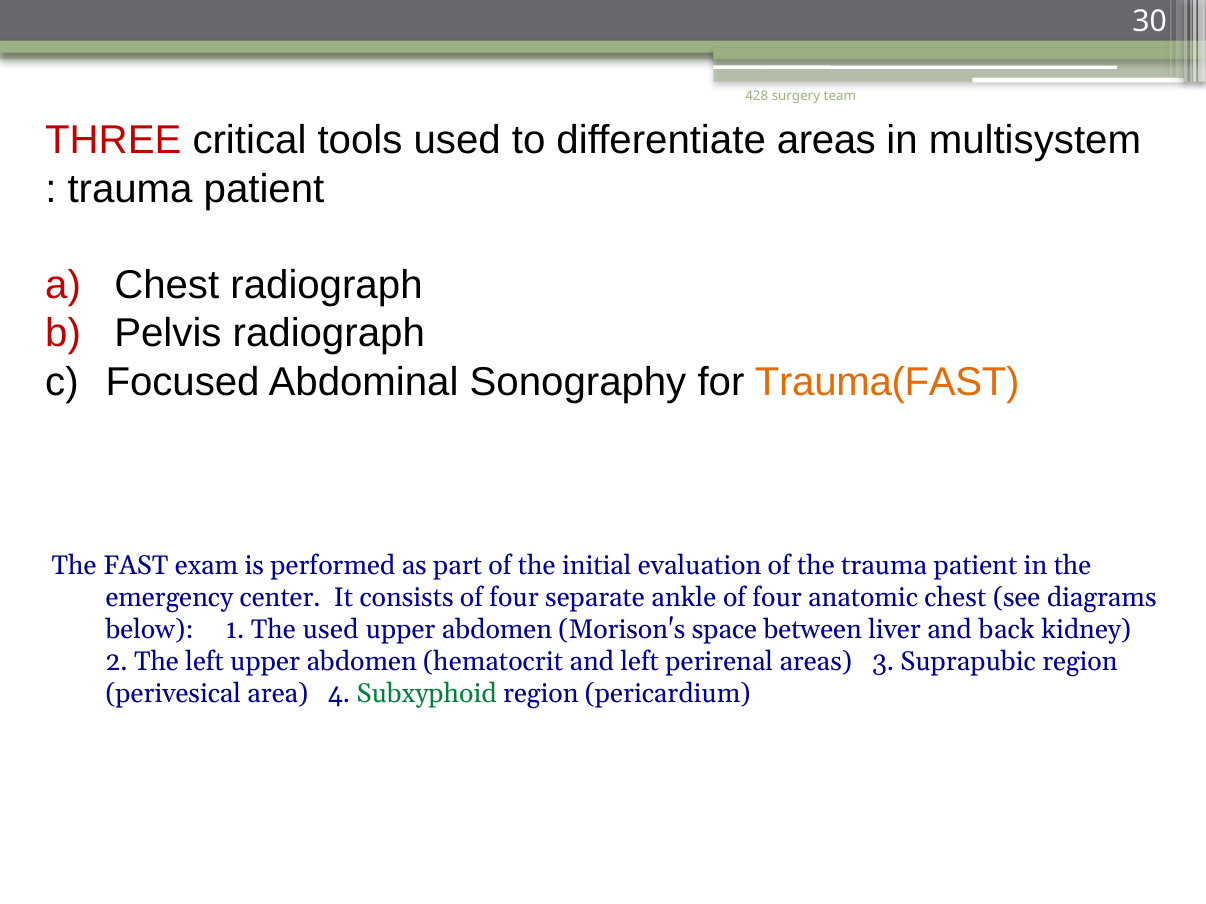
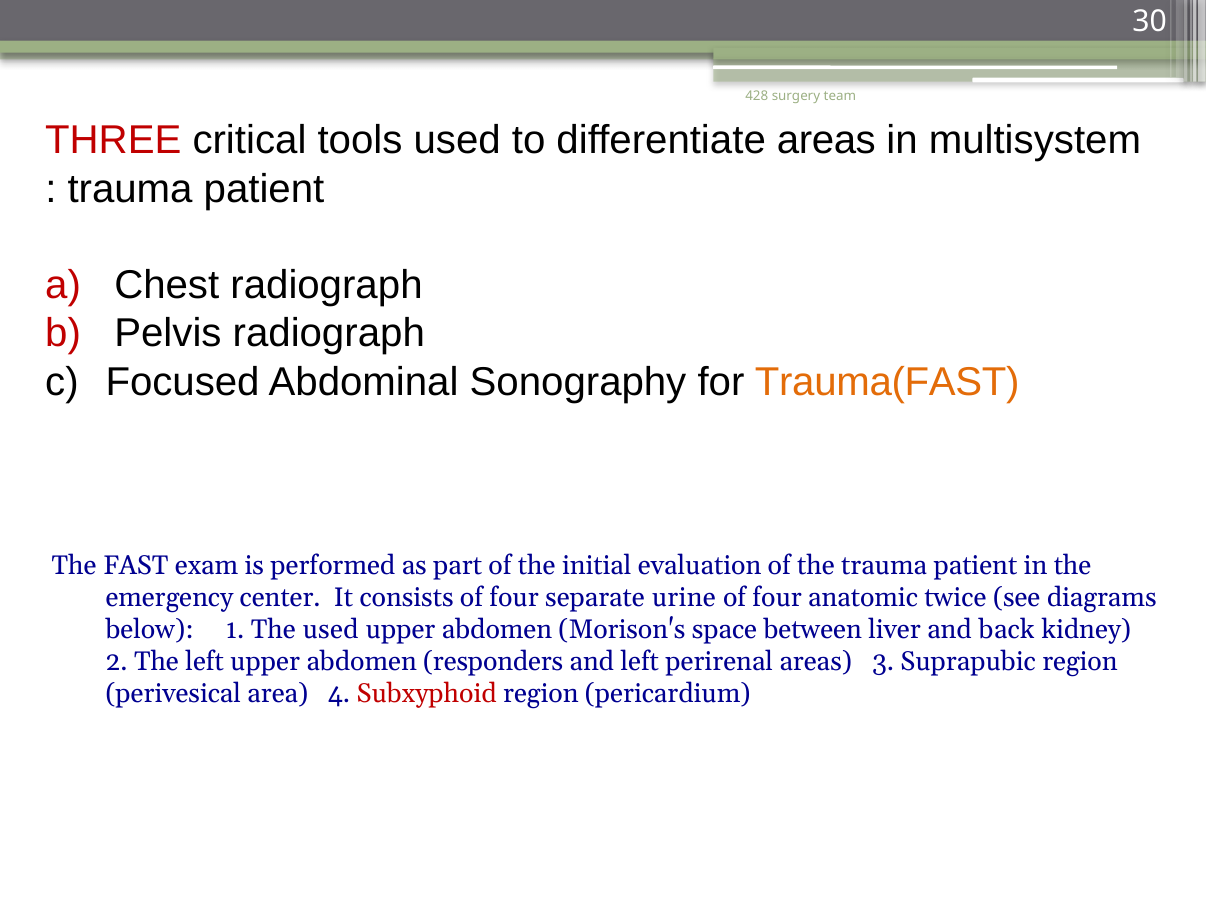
ankle: ankle -> urine (684, 598)
anatomic chest: chest -> twice (955, 598)
hematocrit: hematocrit -> responders (493, 662)
Subxyphoid colour: green -> red (427, 694)
